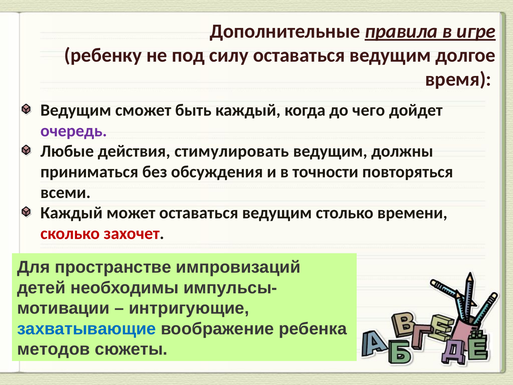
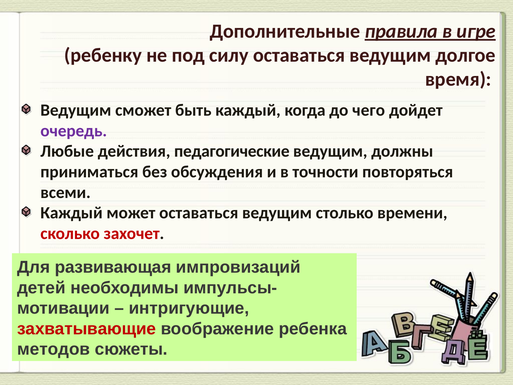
стимулировать: стимулировать -> педагогические (232, 151)
пространстве: пространстве -> развивающая (113, 267)
захватывающие colour: blue -> red (87, 329)
